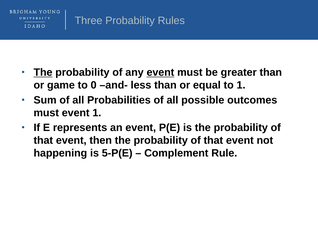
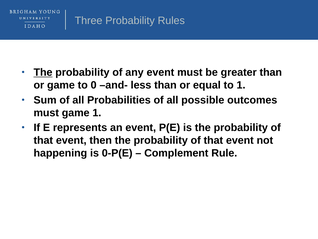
event underline: present -> none (160, 72)
must event: event -> game (76, 113)
5-P(E: 5-P(E -> 0-P(E (117, 153)
